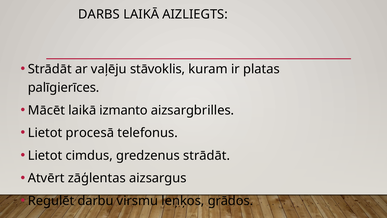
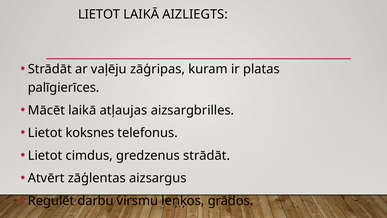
DARBS: DARBS -> LIETOT (99, 14)
stāvoklis: stāvoklis -> zāģripas (158, 69)
izmanto: izmanto -> atļaujas (124, 110)
procesā: procesā -> koksnes (90, 133)
